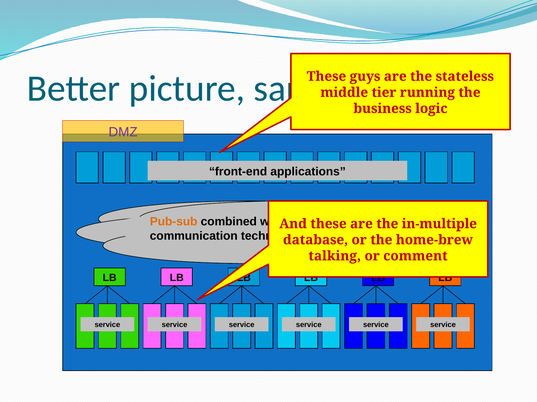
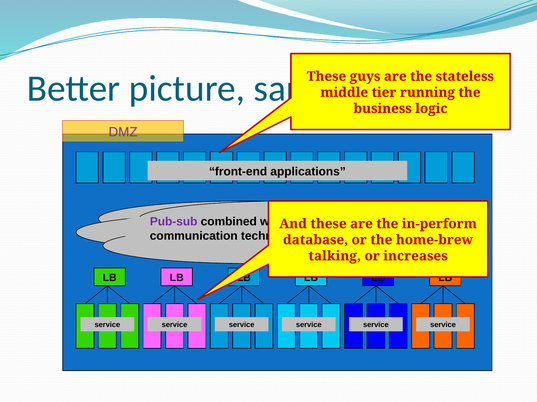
Pub-sub colour: orange -> purple (174, 222)
in-multiple: in-multiple -> in-perform (439, 224)
comment: comment -> increases (415, 256)
